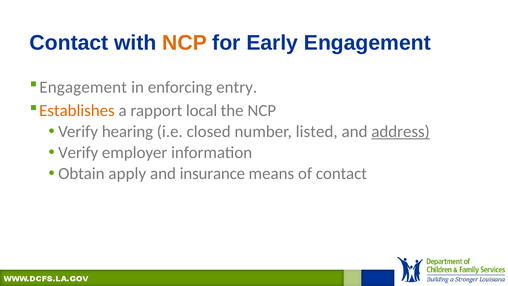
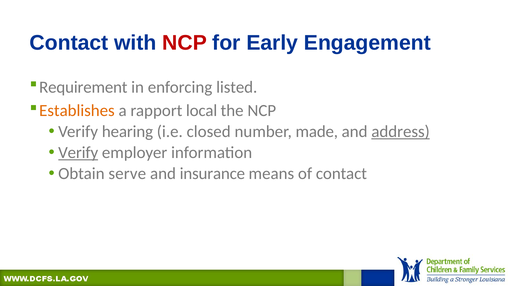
NCP colour: orange -> red (185, 43)
Engagement: Engagement -> Requirement (83, 87)
entry: entry -> listed (237, 87)
listed: listed -> made (317, 132)
Verify underline: none -> present (78, 152)
apply: apply -> serve (127, 173)
